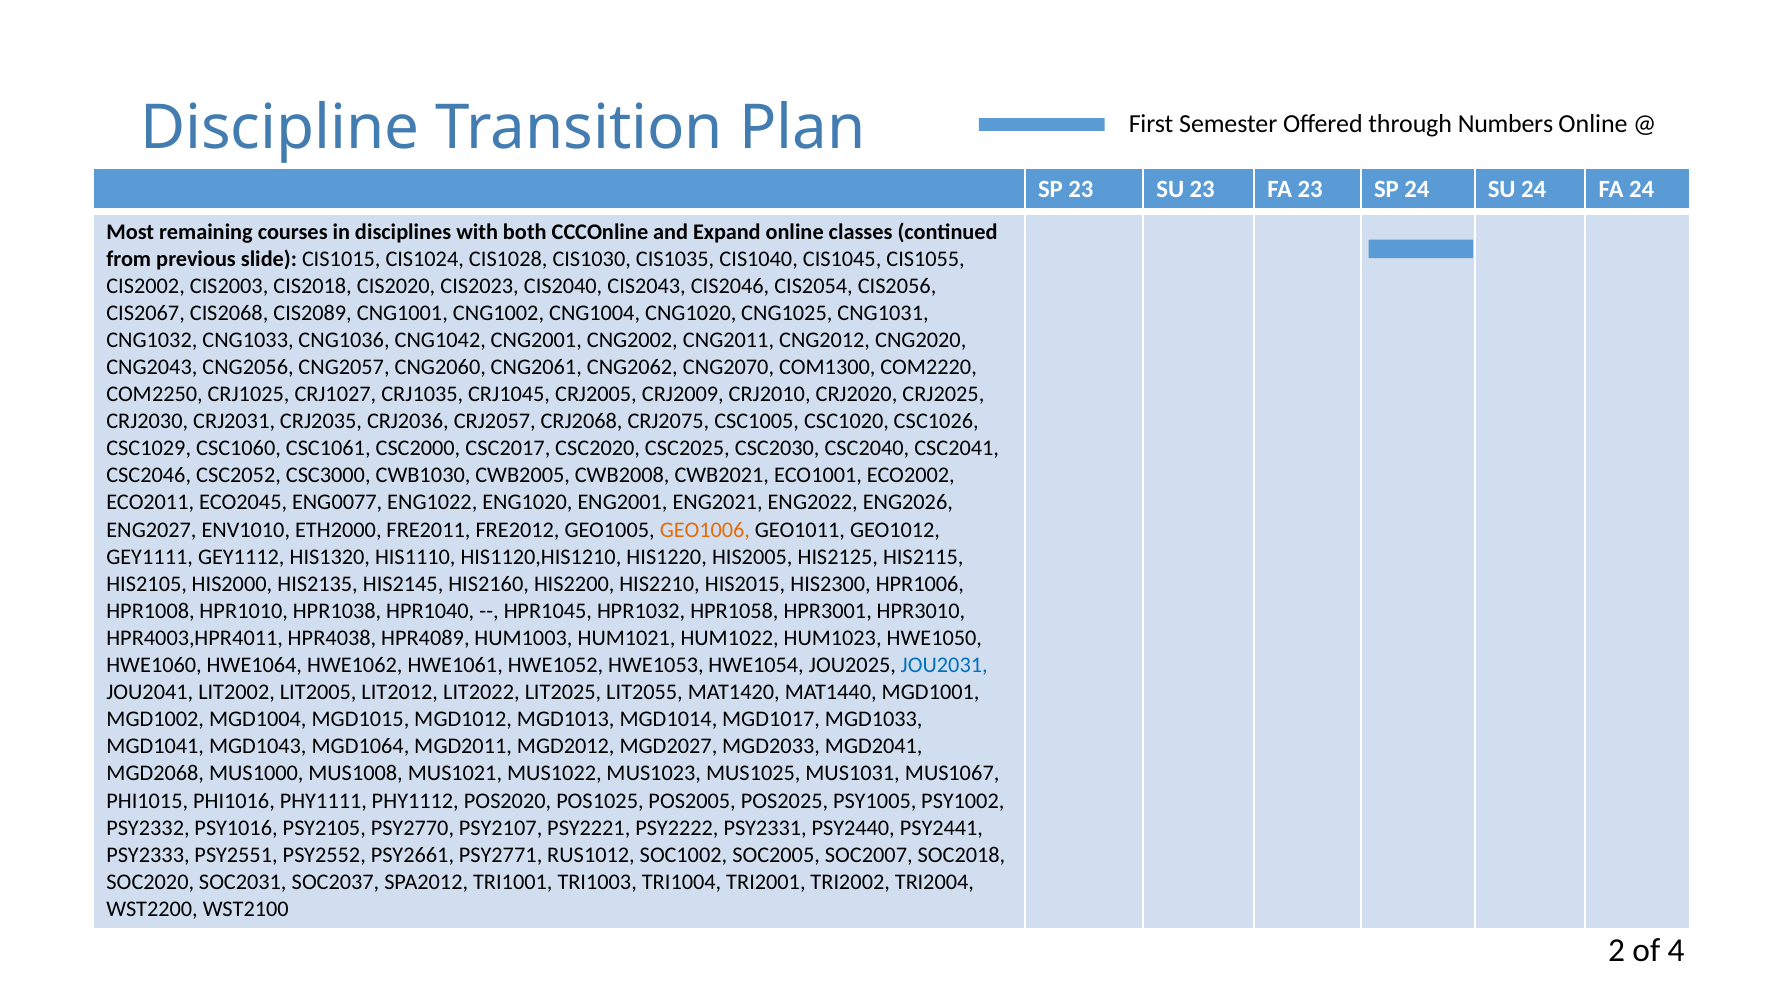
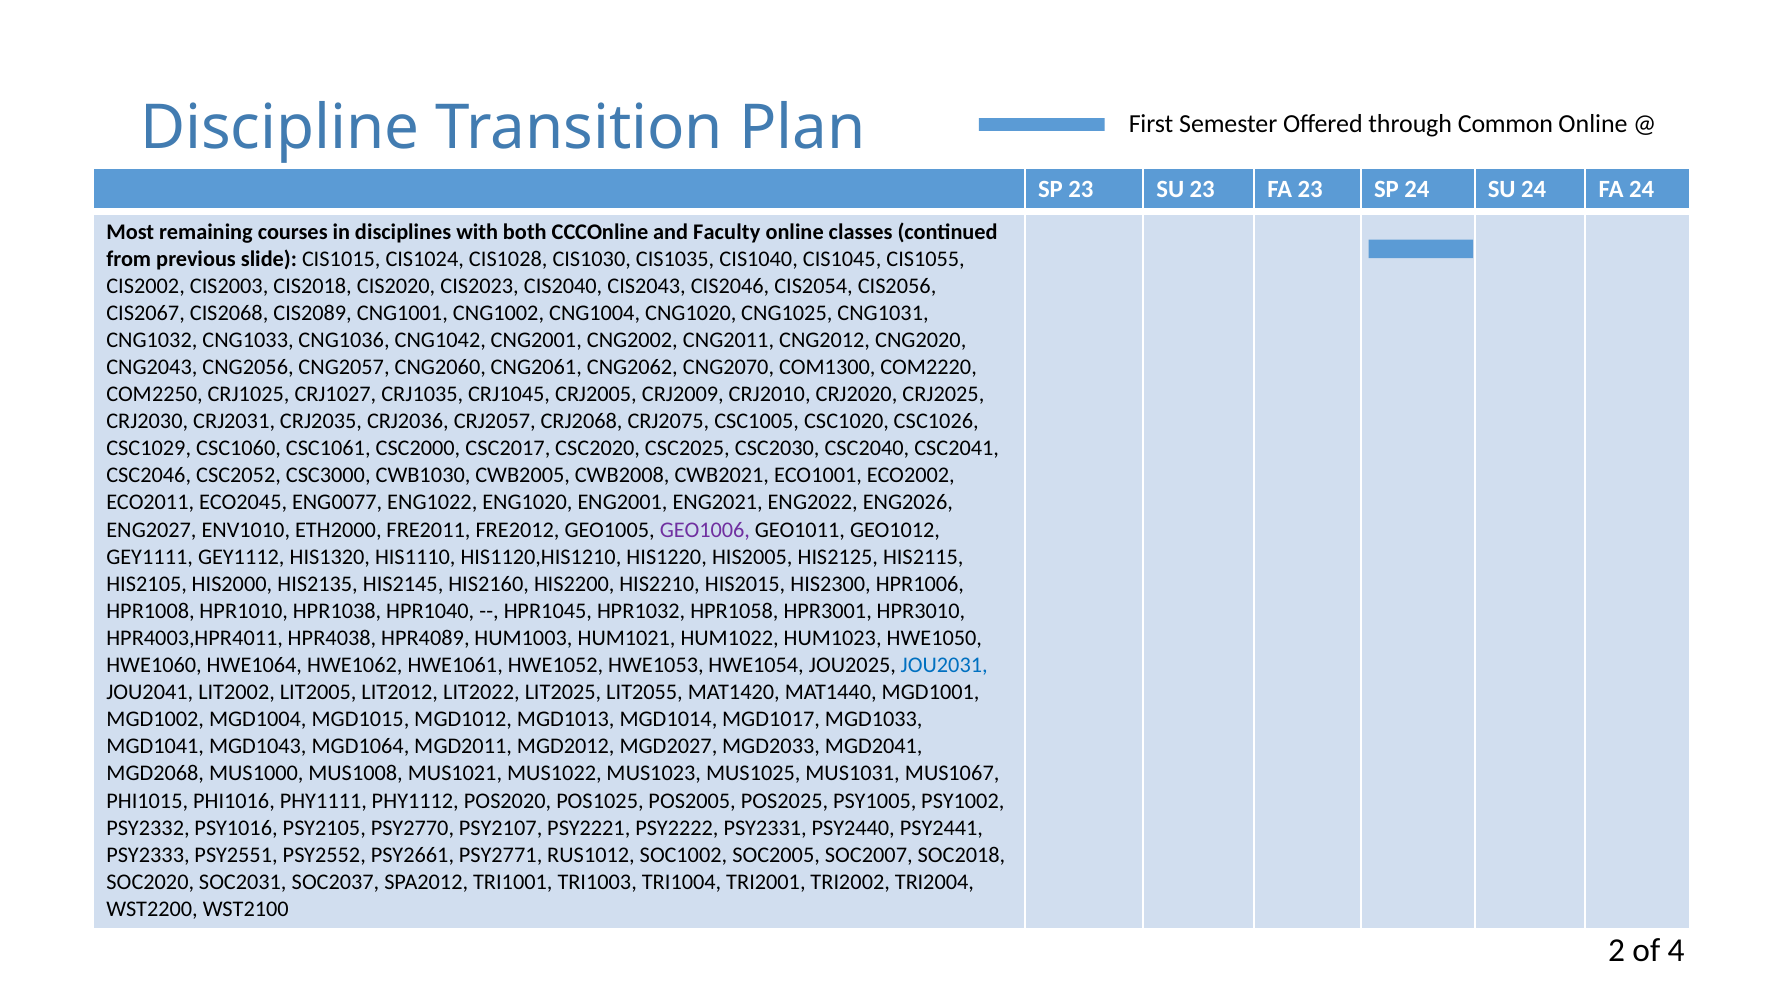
Numbers: Numbers -> Common (1506, 124)
Expand: Expand -> Faculty (727, 232)
GEO1006 colour: orange -> purple (705, 530)
